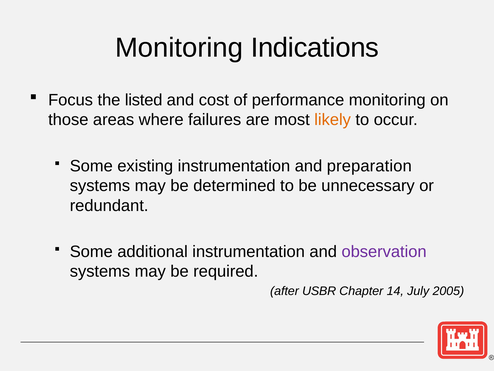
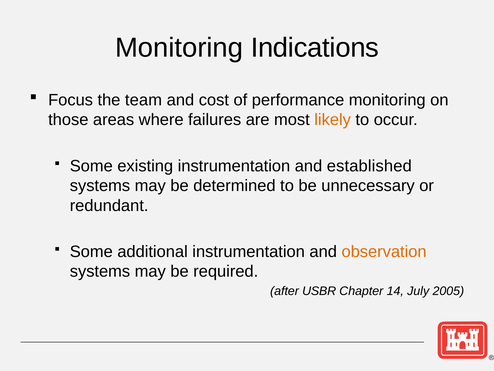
listed: listed -> team (143, 100)
preparation: preparation -> established (369, 166)
observation colour: purple -> orange (384, 251)
